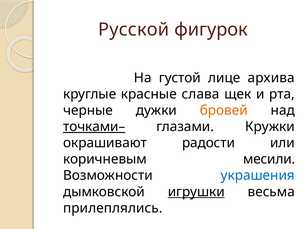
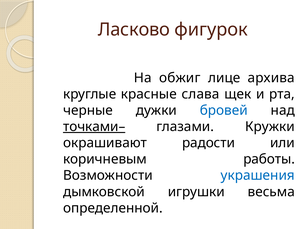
Русской: Русской -> Ласково (134, 29)
густой: густой -> обжиг (180, 78)
бровей colour: orange -> blue (224, 110)
месили: месили -> работы (269, 159)
игрушки underline: present -> none (196, 192)
прилеплялись: прилеплялись -> определенной (113, 208)
